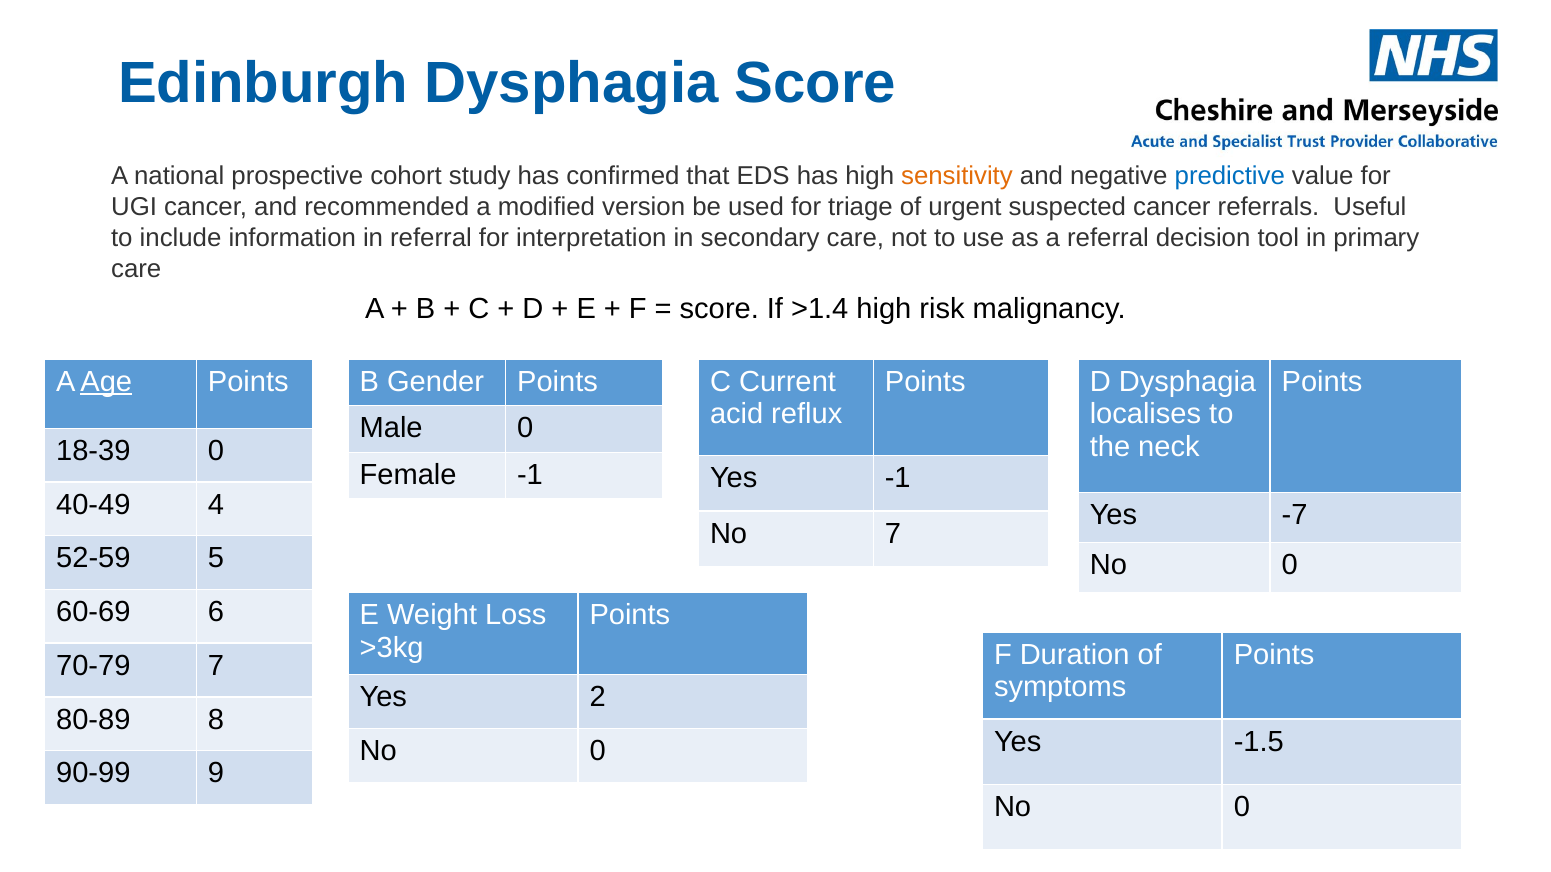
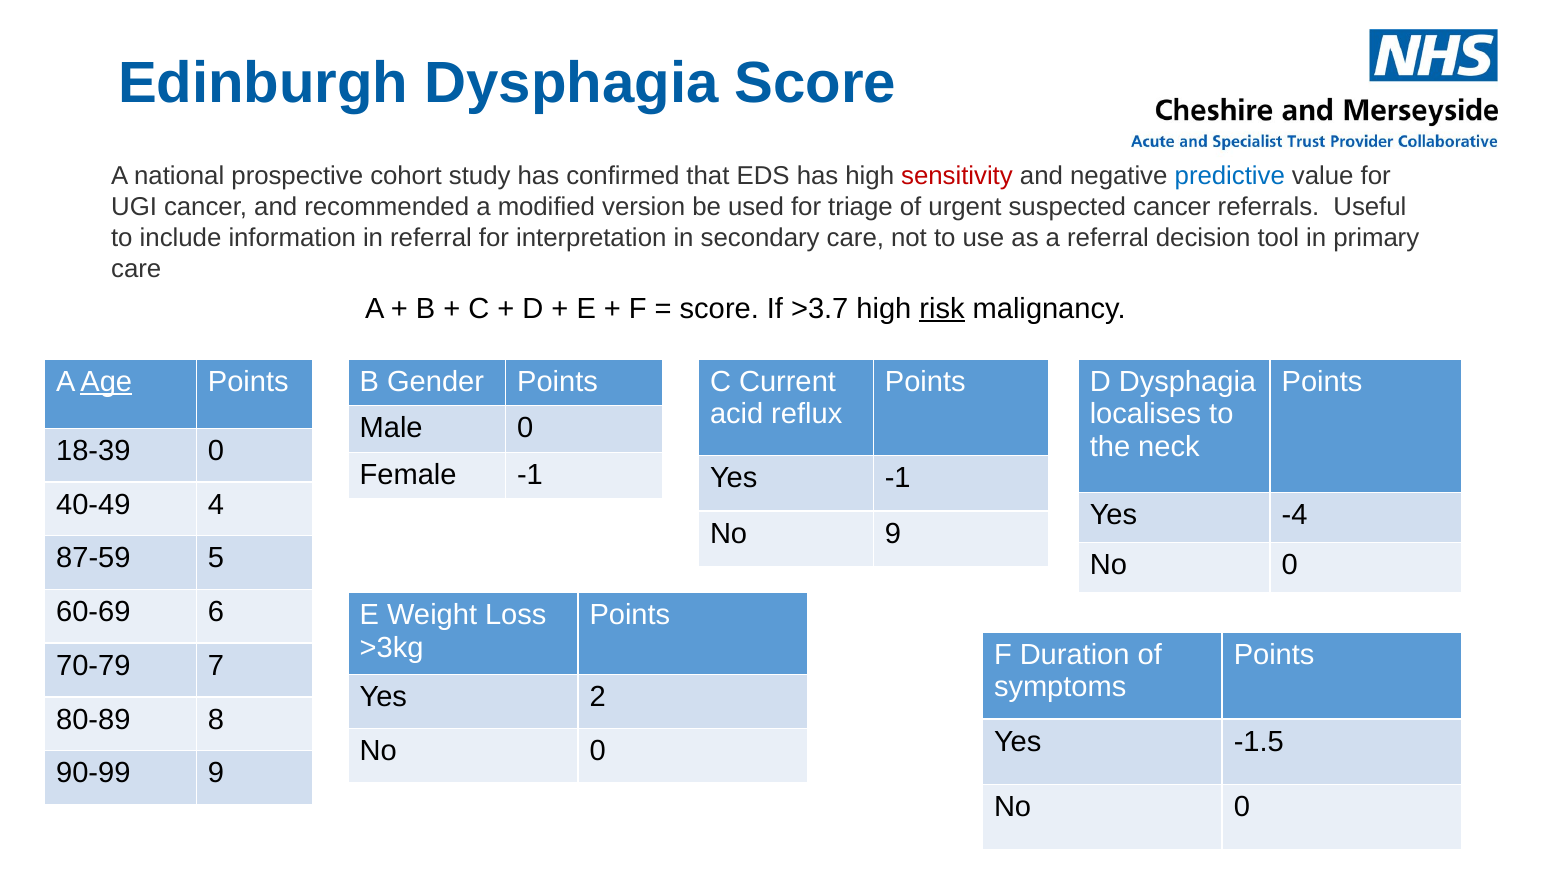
sensitivity colour: orange -> red (957, 176)
>1.4: >1.4 -> >3.7 (820, 309)
risk underline: none -> present (942, 309)
-7: -7 -> -4 (1295, 515)
No 7: 7 -> 9 (893, 534)
52-59: 52-59 -> 87-59 (93, 559)
